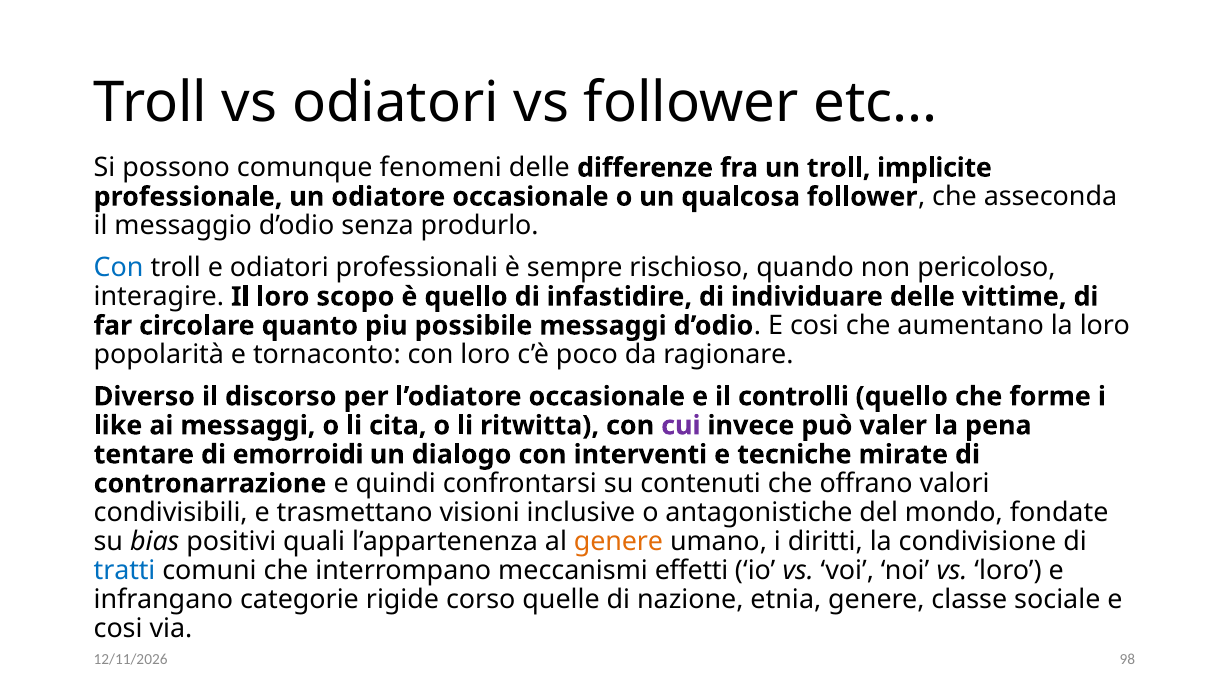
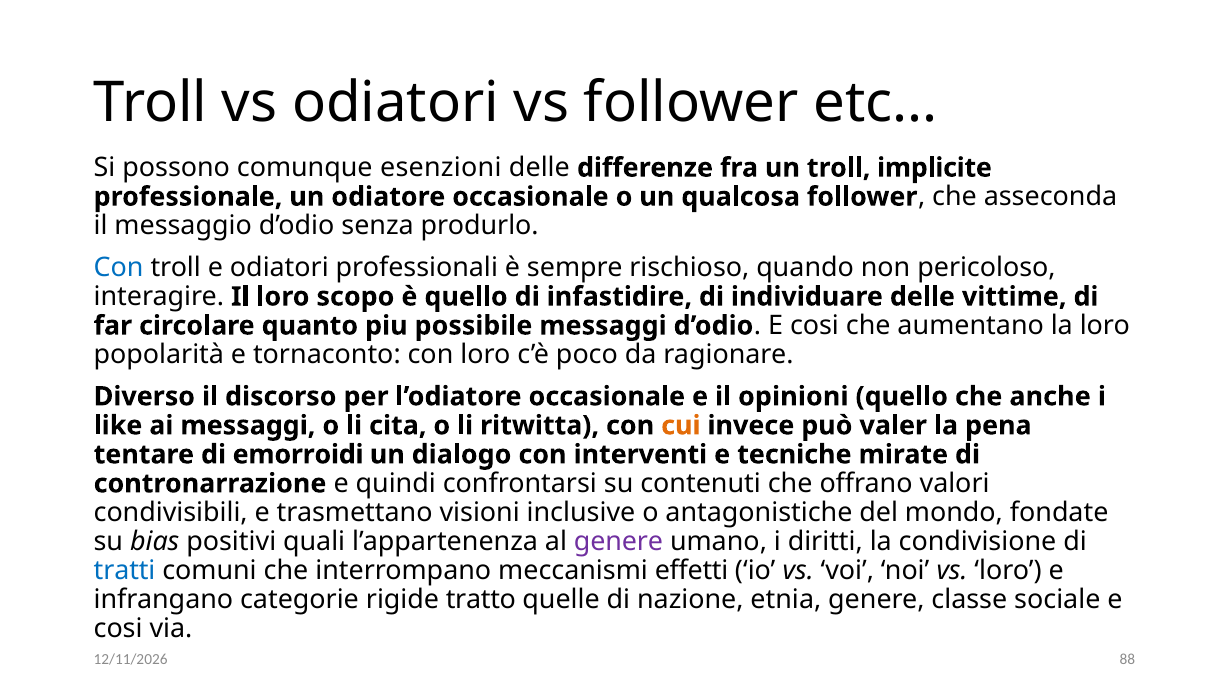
fenomeni: fenomeni -> esenzioni (441, 168)
controlli: controlli -> opinioni (793, 397)
forme: forme -> anche (1050, 397)
cui colour: purple -> orange (681, 426)
genere colour: orange -> purple (618, 542)
corso: corso -> tratto (481, 600)
98: 98 -> 88 (1127, 660)
